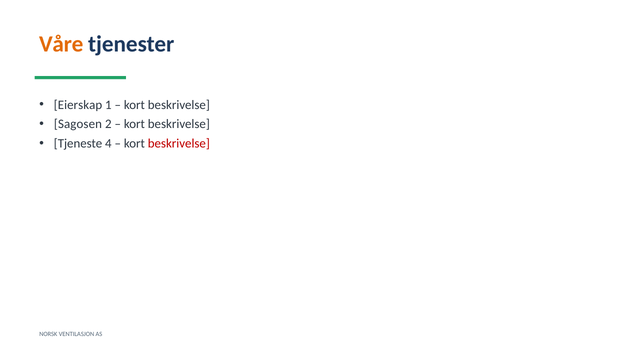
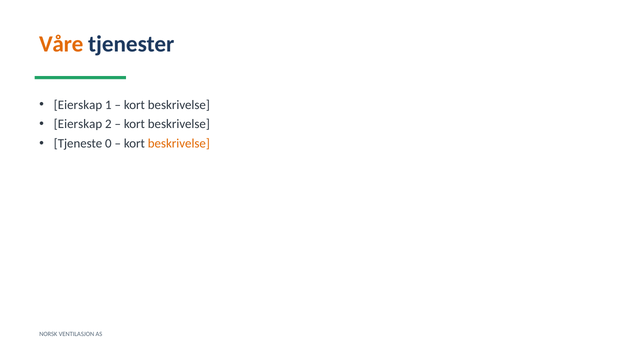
Sagosen: Sagosen -> Eierskap (78, 124)
4: 4 -> 0 (108, 143)
beskrivelse colour: red -> orange (179, 143)
